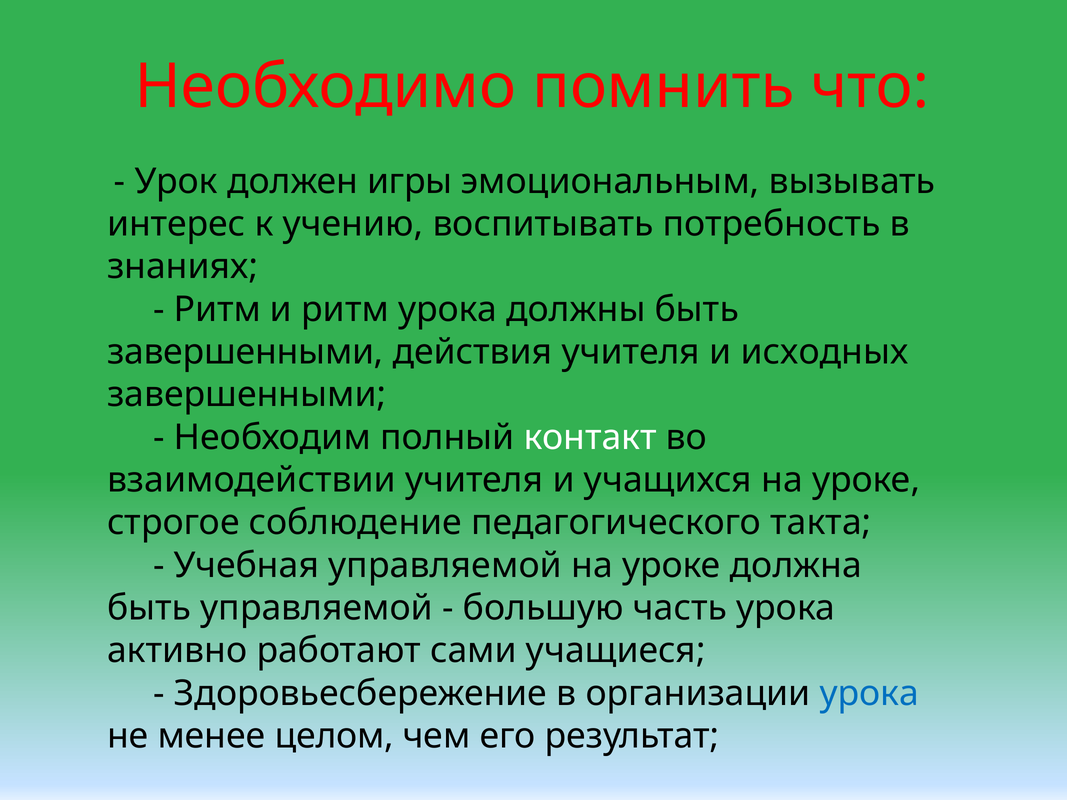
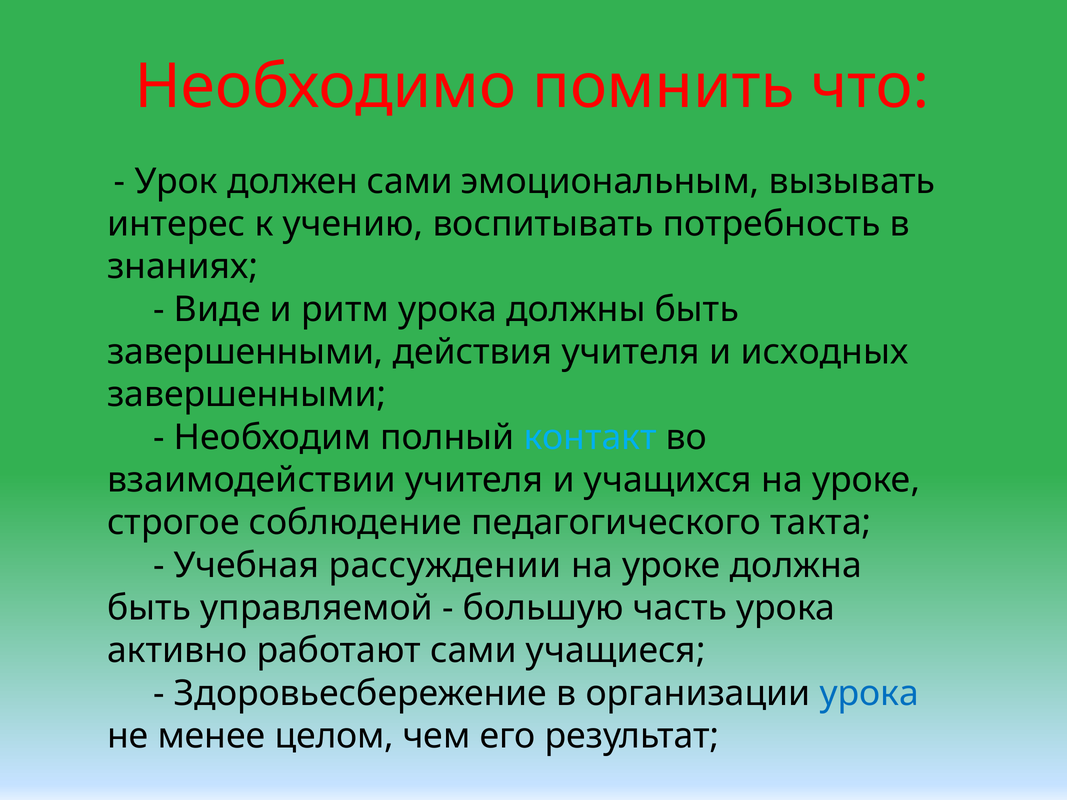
должен игры: игры -> сами (410, 181)
Ритм: Ритм -> Виде (217, 309)
контакт colour: white -> light blue (590, 437)
Учебная управляемой: управляемой -> рассуждении (445, 565)
